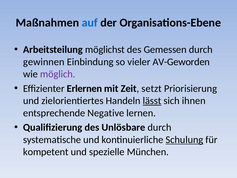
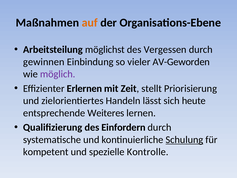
auf colour: blue -> orange (90, 23)
Gemessen: Gemessen -> Vergessen (165, 49)
setzt: setzt -> stellt (152, 88)
lässt underline: present -> none (152, 101)
ihnen: ihnen -> heute (194, 101)
Negative: Negative -> Weiteres (106, 113)
Unlösbare: Unlösbare -> Einfordern (123, 127)
München: München -> Kontrolle (148, 152)
